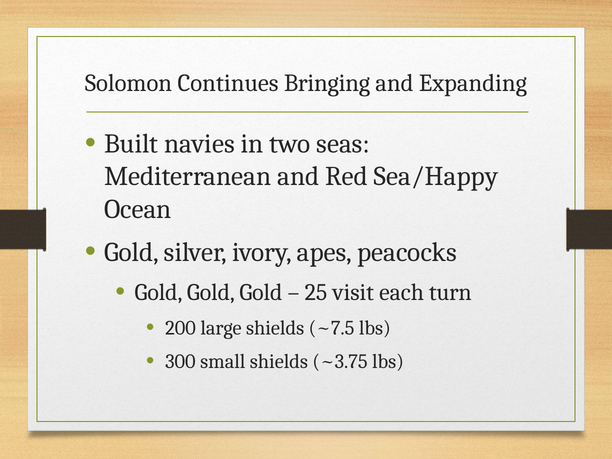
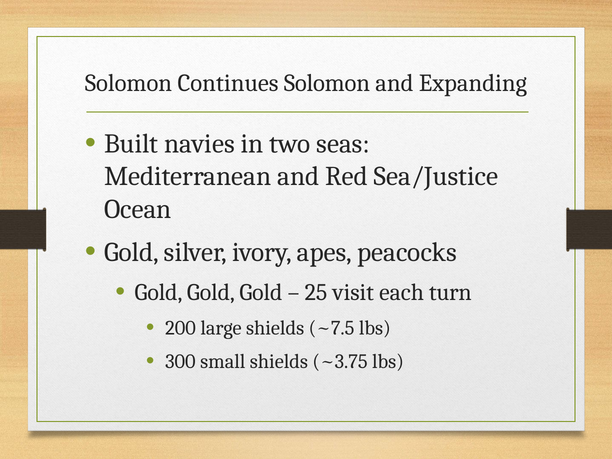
Continues Bringing: Bringing -> Solomon (327, 83)
Sea/Happy: Sea/Happy -> Sea/Justice (436, 176)
